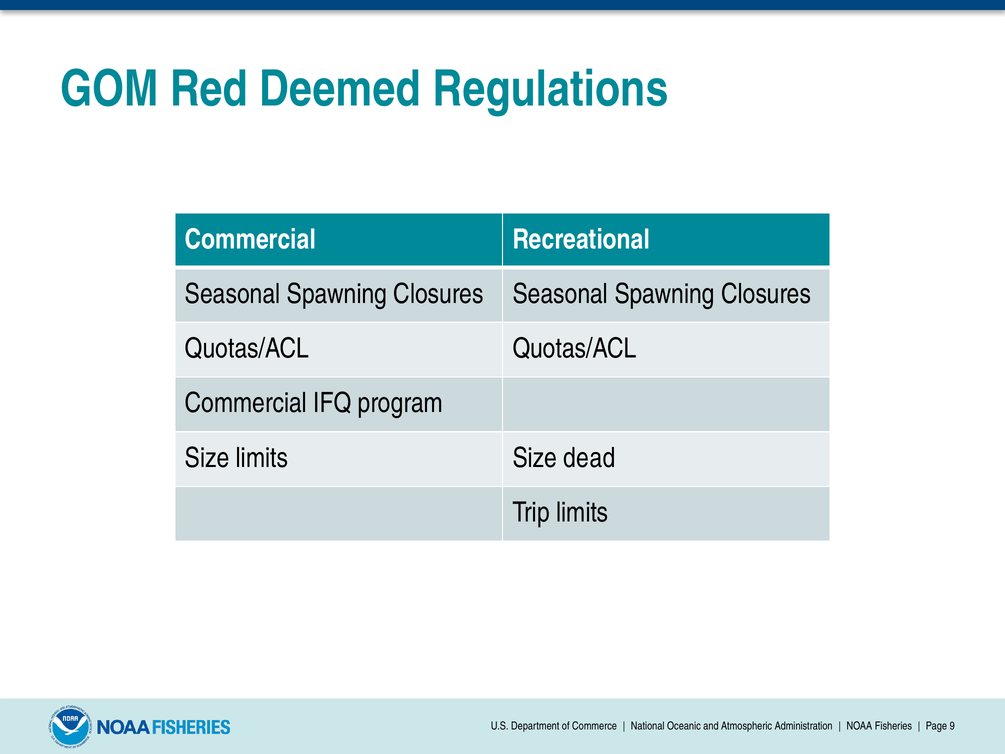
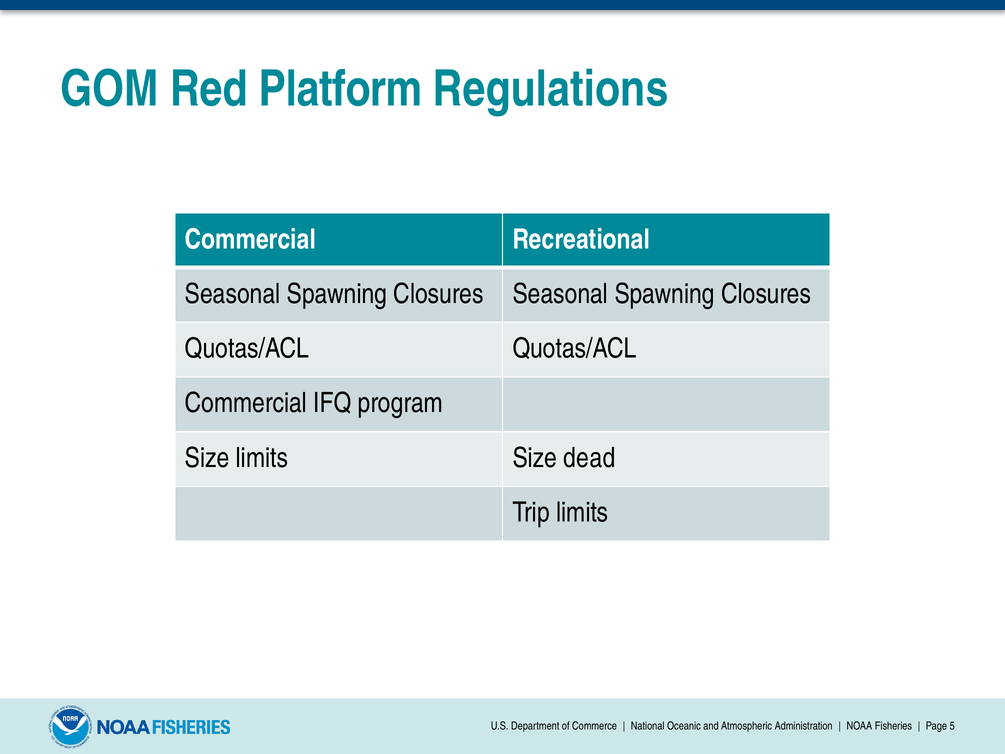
Deemed: Deemed -> Platform (341, 89)
9: 9 -> 5 (952, 726)
